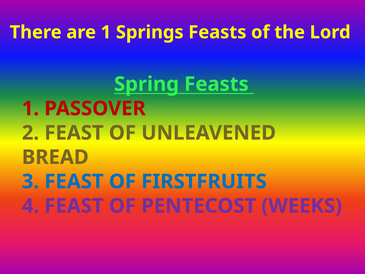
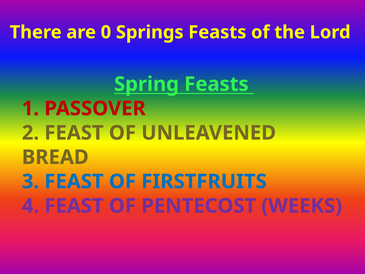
are 1: 1 -> 0 (106, 32)
